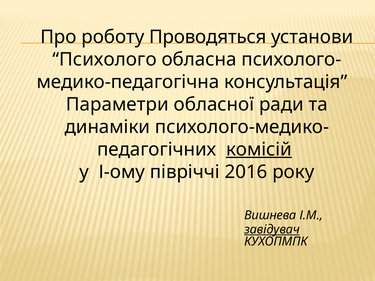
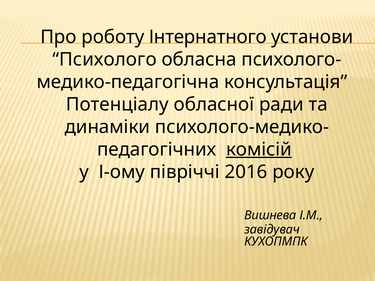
Проводяться: Проводяться -> Інтернатного (208, 37)
Параметри: Параметри -> Потенціалу (117, 104)
завідувач underline: present -> none (272, 230)
